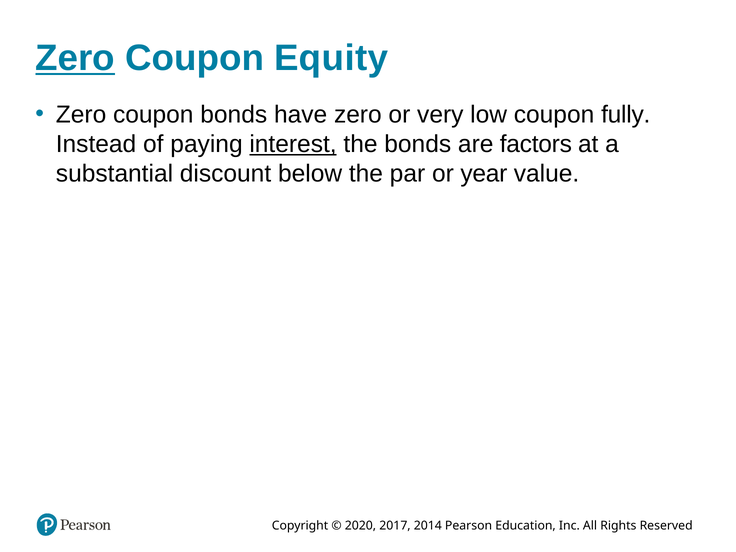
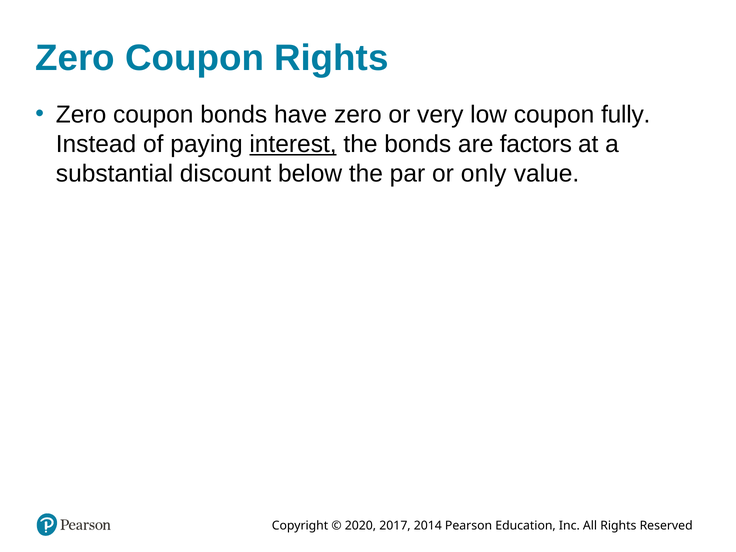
Zero underline: present -> none (75, 58)
Coupon Equity: Equity -> Rights (331, 58)
year: year -> only (484, 173)
